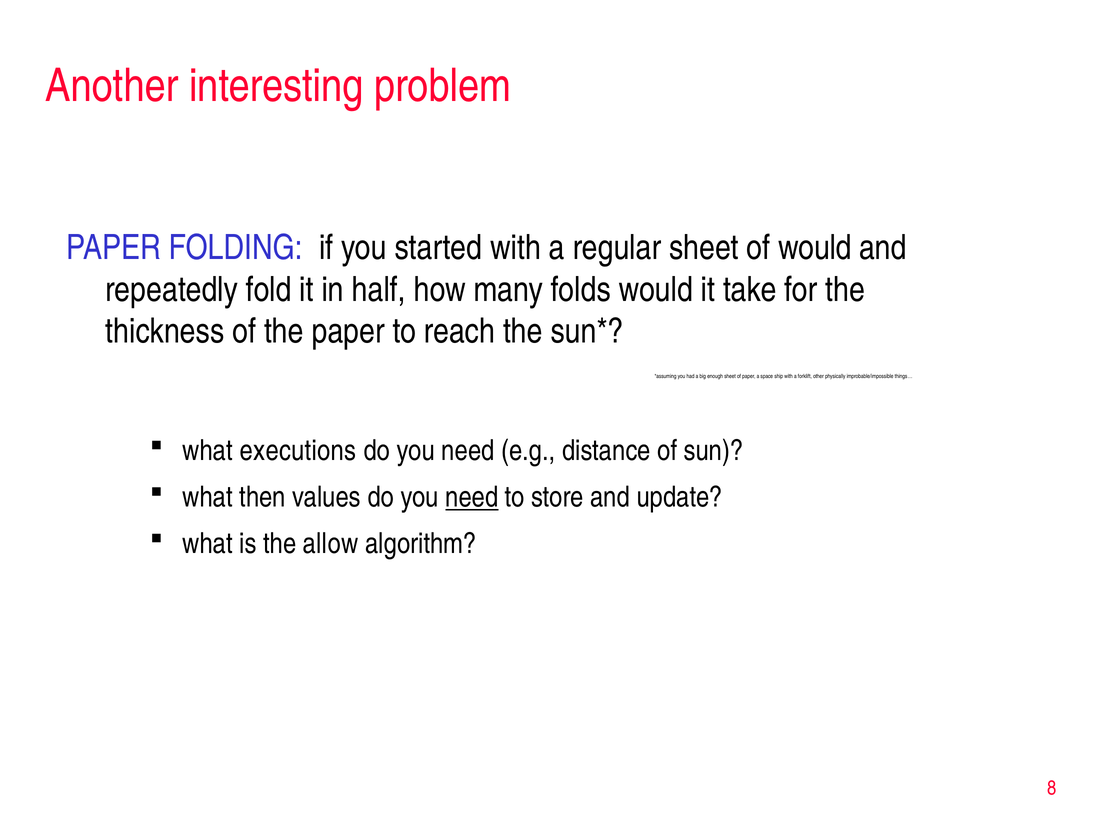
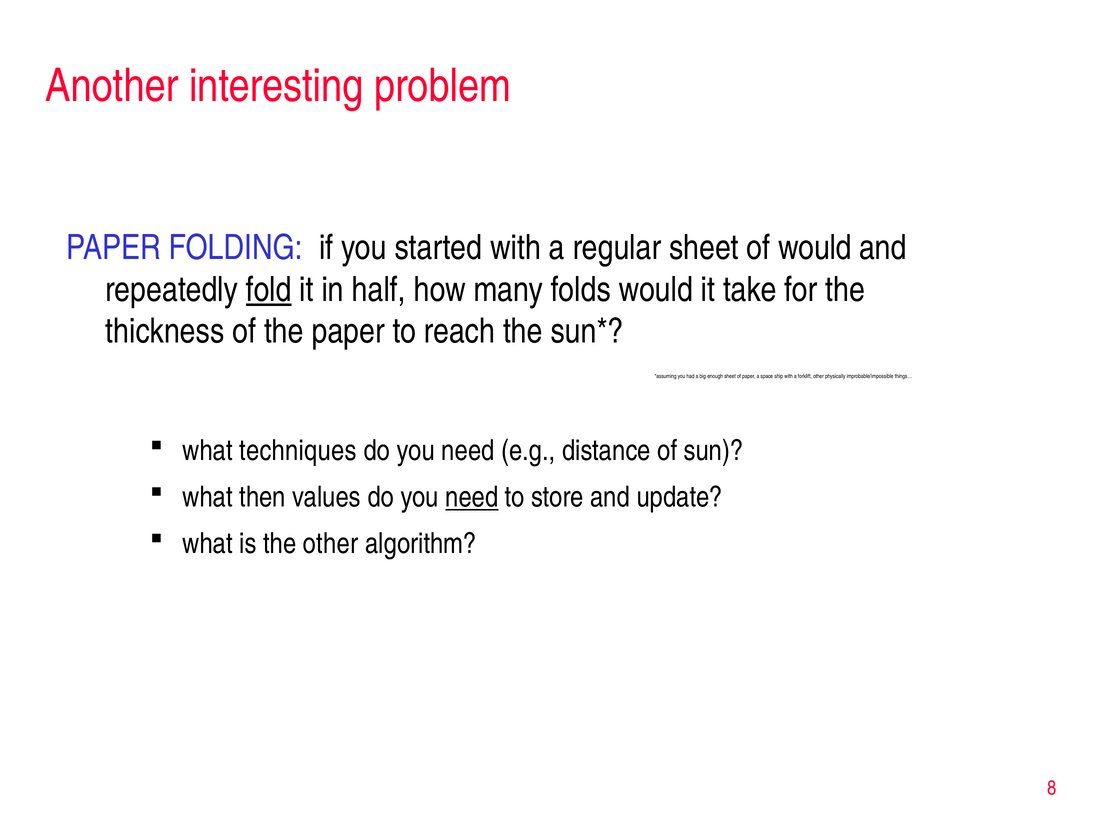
fold underline: none -> present (269, 290)
executions: executions -> techniques (298, 451)
the allow: allow -> other (331, 544)
